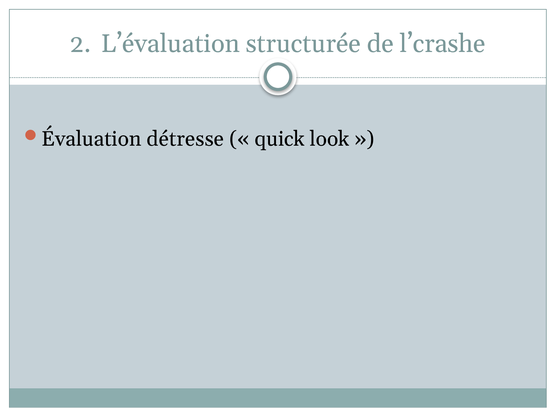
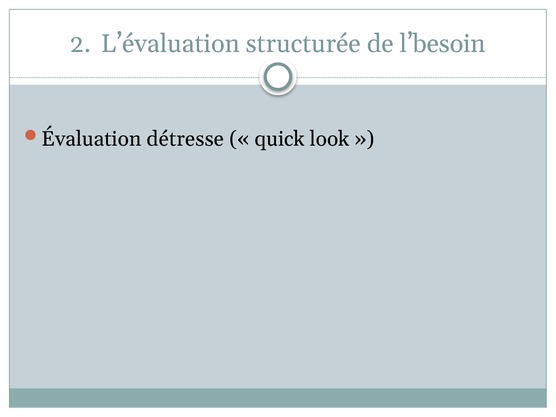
l’crashe: l’crashe -> l’besoin (443, 44)
